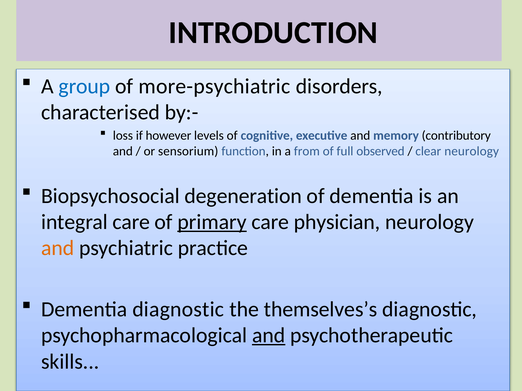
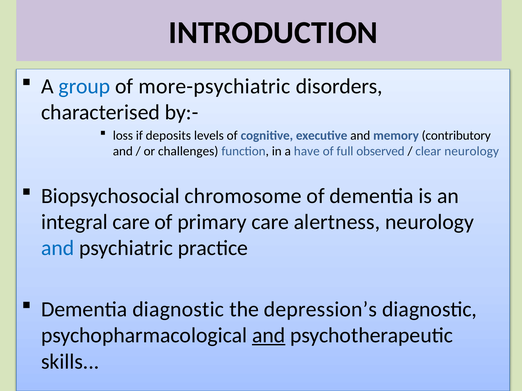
however: however -> deposits (168, 136)
sensorium: sensorium -> challenges (188, 151)
from: from -> have (307, 151)
degeneration: degeneration -> chromosome (243, 196)
primary underline: present -> none (212, 222)
physician: physician -> alertness (337, 222)
and colour: orange -> blue (58, 248)
themselves’s: themselves’s -> depression’s (320, 310)
